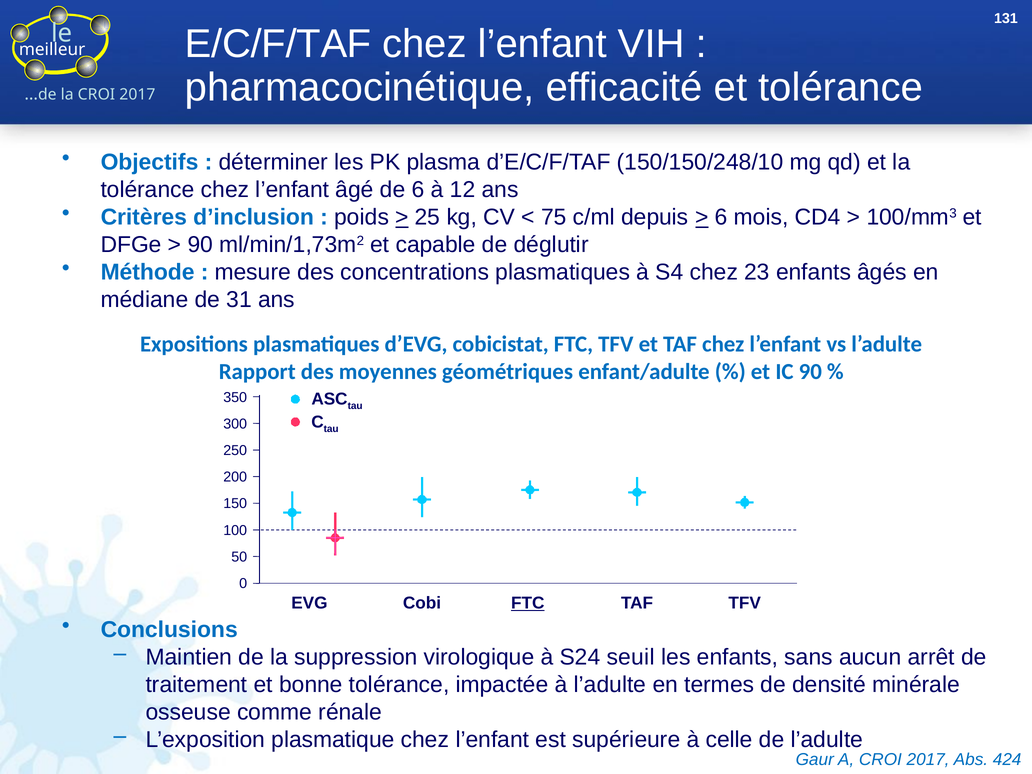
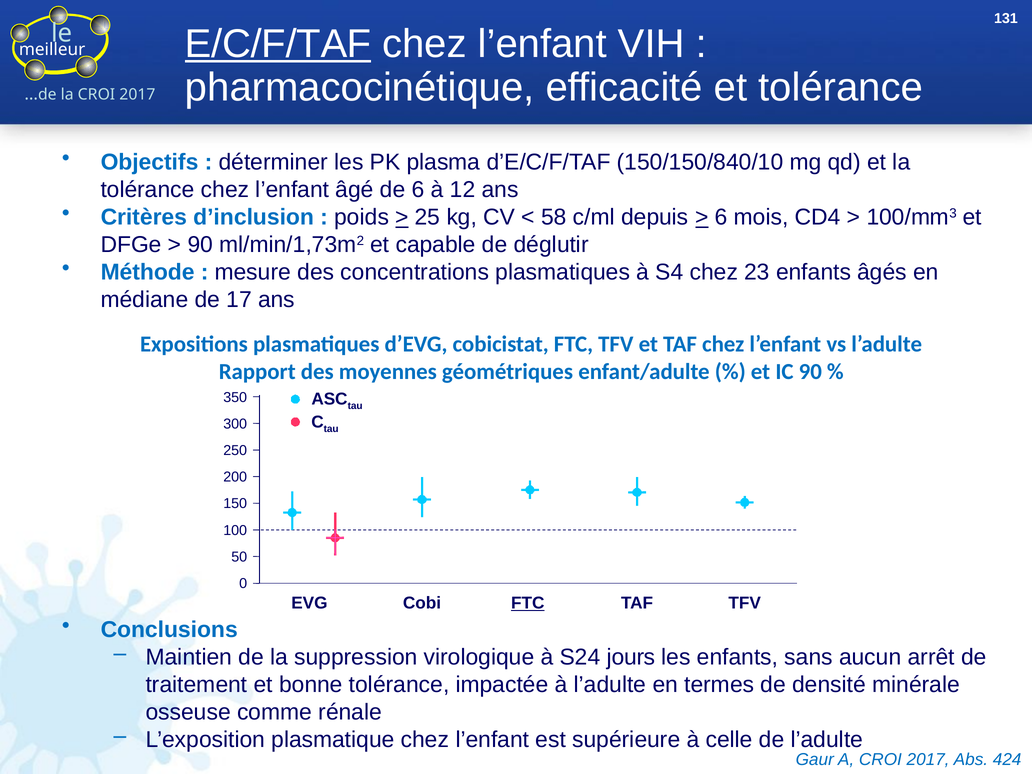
E/C/F/TAF underline: none -> present (278, 44)
150/150/248/10: 150/150/248/10 -> 150/150/840/10 (700, 162)
75: 75 -> 58 (554, 217)
31: 31 -> 17 (239, 300)
seuil: seuil -> jours (631, 657)
